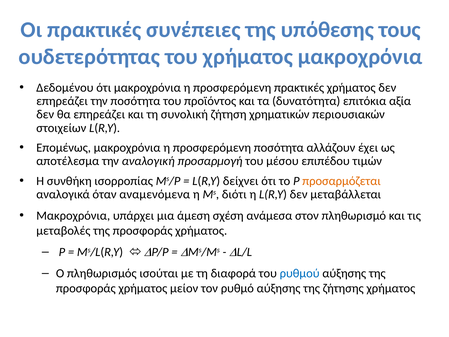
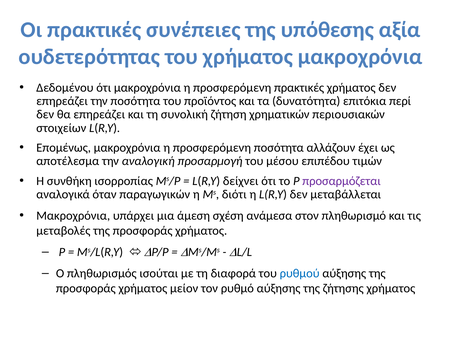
τους: τους -> αξία (400, 30)
αξία: αξία -> περί (400, 101)
προσαρμόζεται colour: orange -> purple (342, 181)
αναμενόμενα: αναμενόμενα -> παραγωγικών (155, 194)
